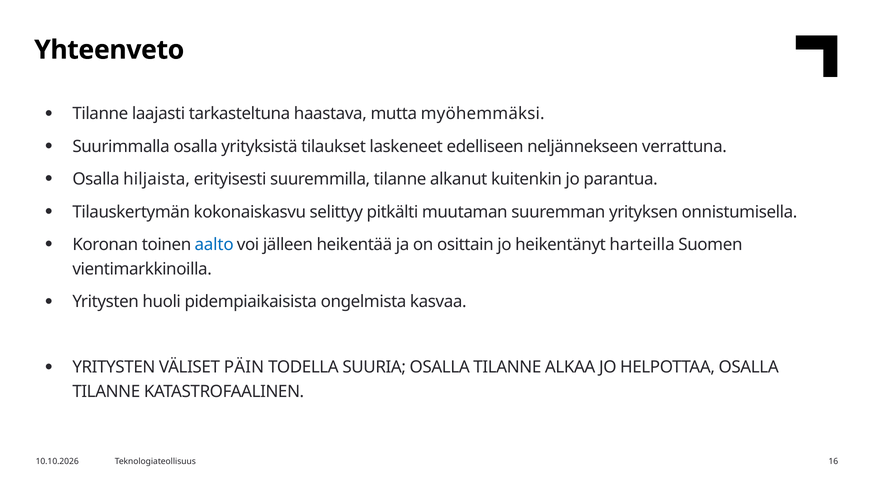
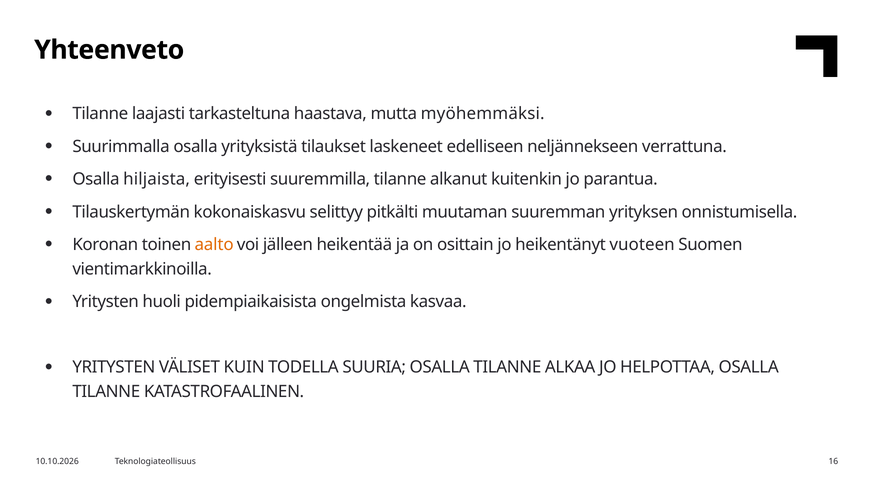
aalto colour: blue -> orange (214, 245)
harteilla: harteilla -> vuoteen (642, 245)
PÄIN: PÄIN -> KUIN (244, 367)
